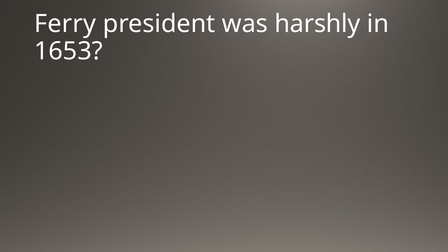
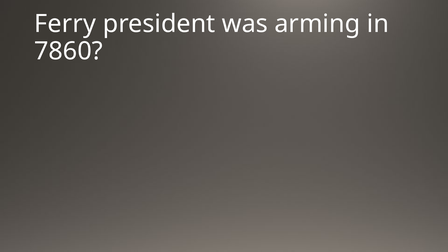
harshly: harshly -> arming (317, 24)
1653: 1653 -> 7860 (68, 51)
